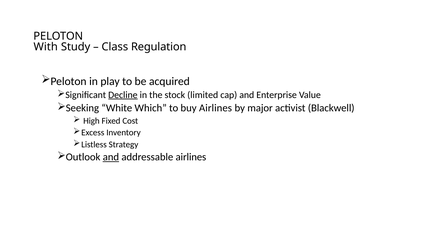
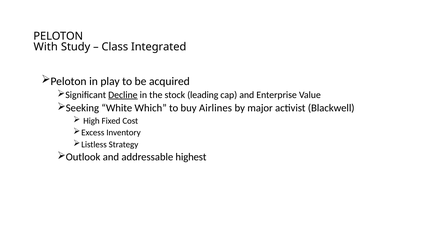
Regulation: Regulation -> Integrated (159, 47)
limited: limited -> leading (203, 95)
and underline: present -> none (111, 157)
addressable airlines: airlines -> highest (191, 157)
